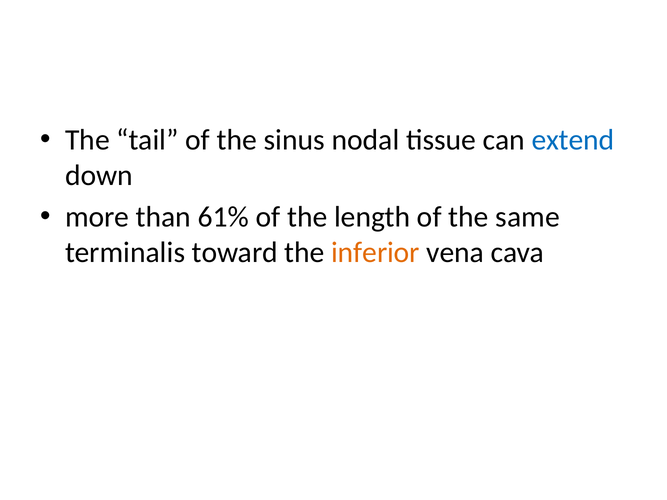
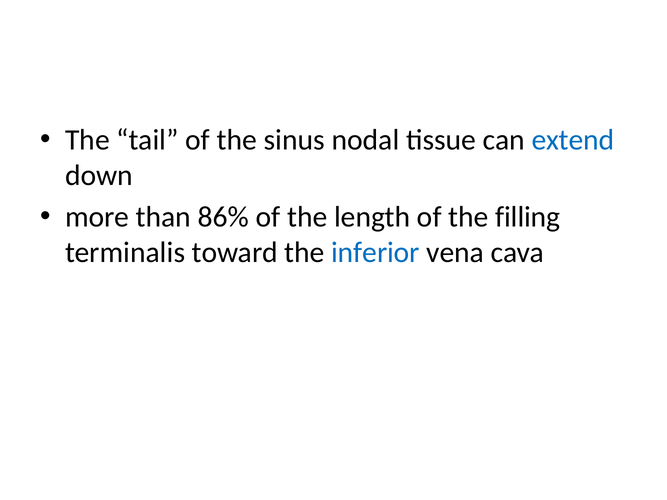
61%: 61% -> 86% (223, 217)
same: same -> filling (528, 217)
inferior colour: orange -> blue (376, 253)
